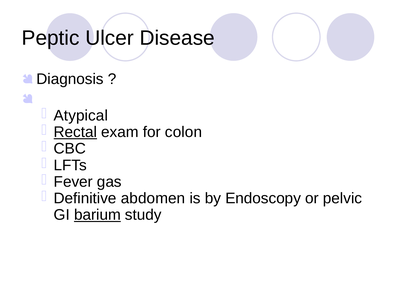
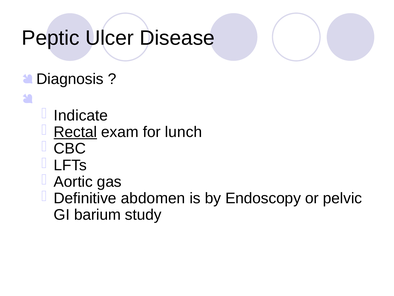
Atypical: Atypical -> Indicate (81, 115)
colon: colon -> lunch (184, 132)
Fever: Fever -> Aortic (73, 181)
barium underline: present -> none (97, 214)
